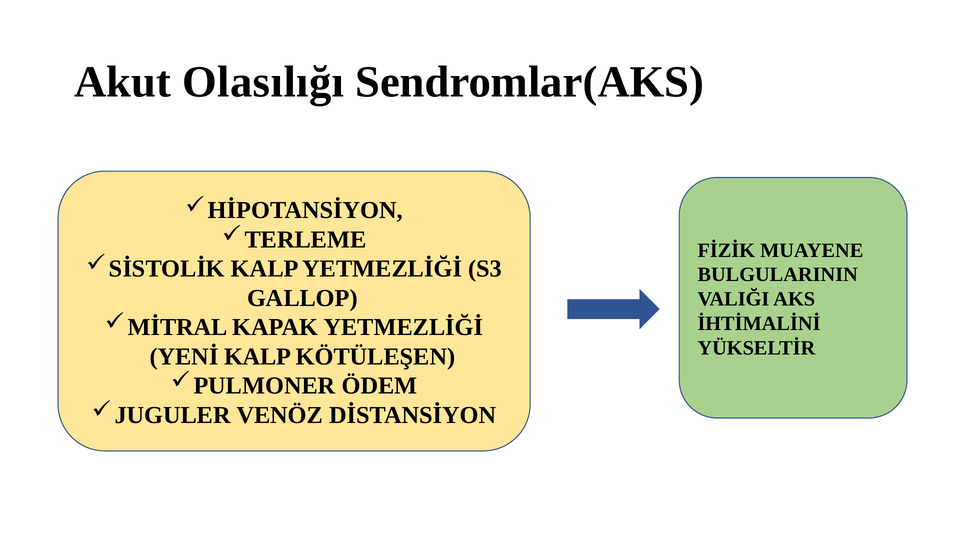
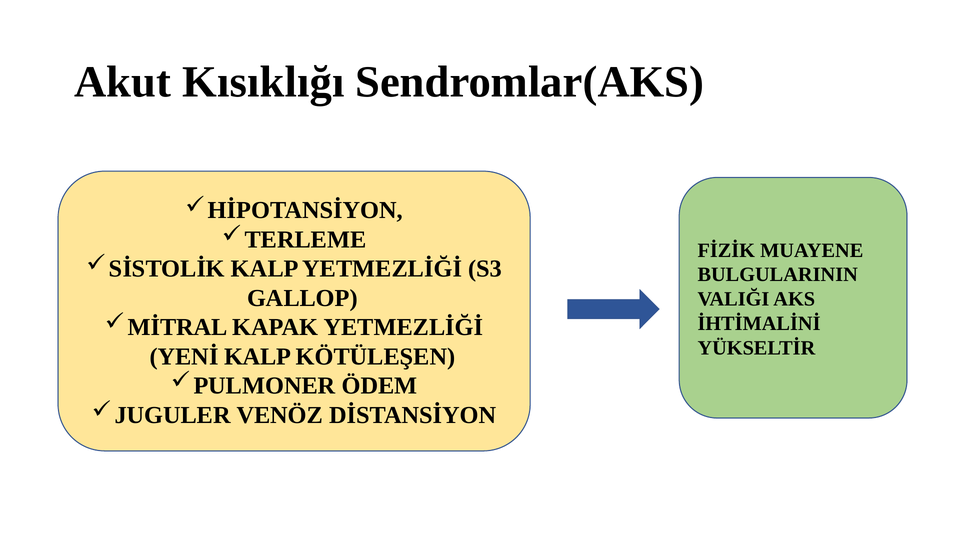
Olasılığı: Olasılığı -> Kısıklığı (263, 82)
